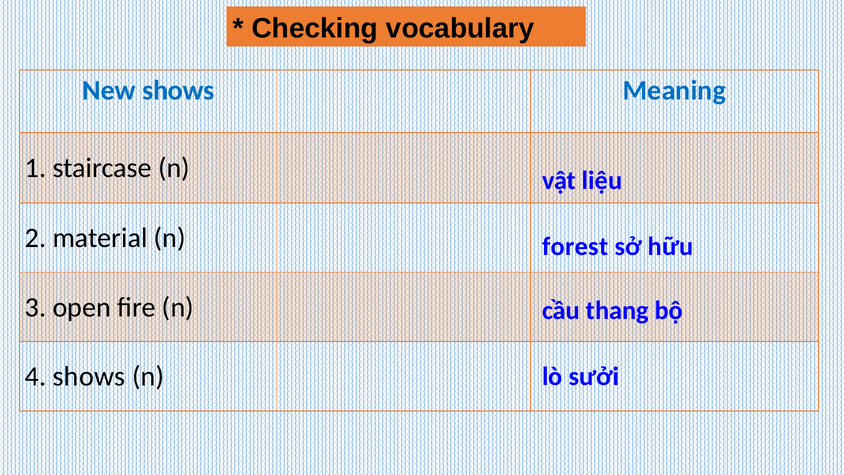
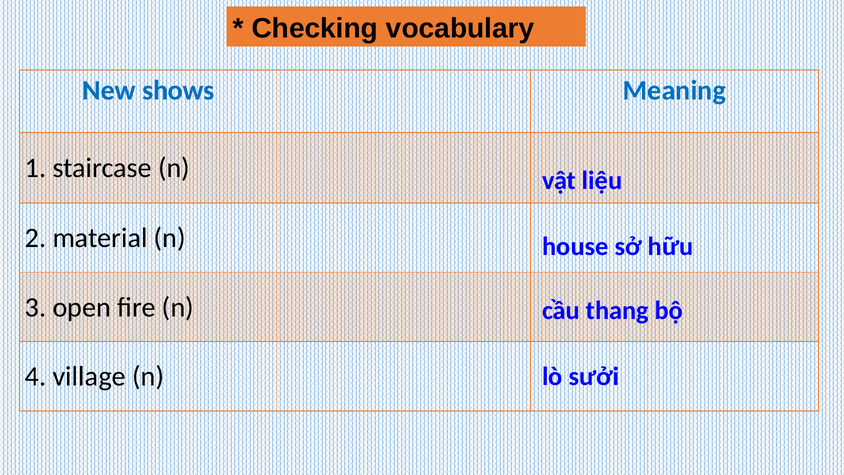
forest: forest -> house (575, 246)
4 shows: shows -> village (89, 376)
